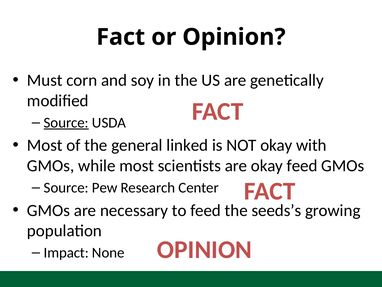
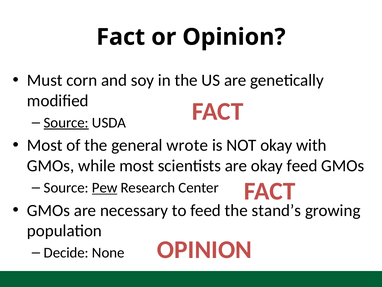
linked: linked -> wrote (187, 145)
Pew underline: none -> present (105, 187)
seeds’s: seeds’s -> stand’s (276, 210)
Impact: Impact -> Decide (66, 252)
